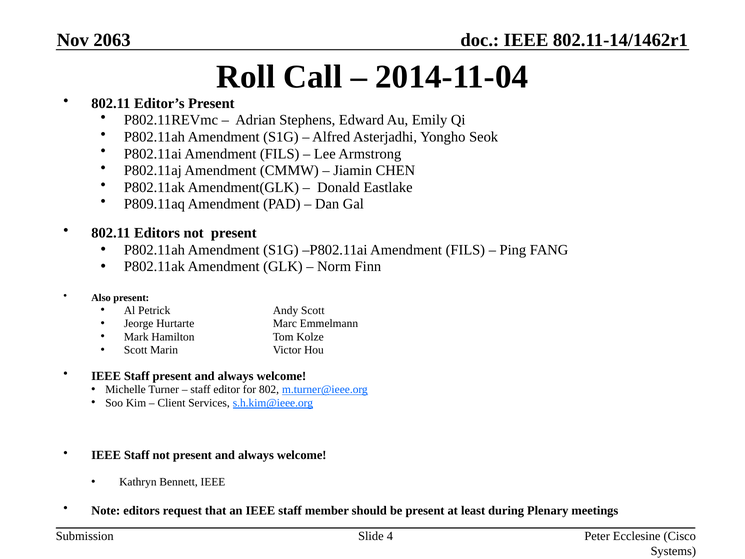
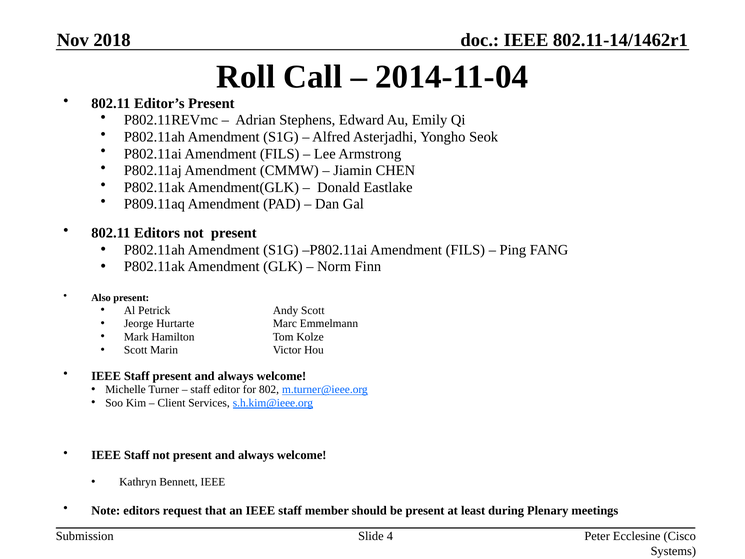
2063: 2063 -> 2018 (112, 40)
